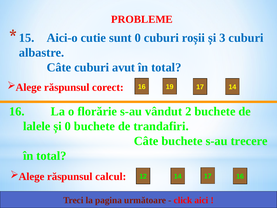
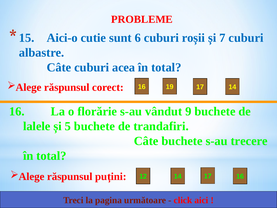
sunt 0: 0 -> 6 (138, 38)
3: 3 -> 7 (222, 38)
avut: avut -> acea (124, 67)
2: 2 -> 9 (188, 111)
și 0: 0 -> 5 (68, 126)
calcul: calcul -> puțini (111, 176)
